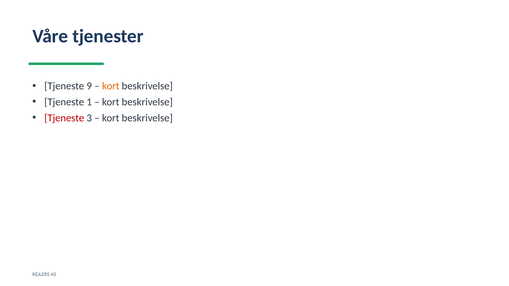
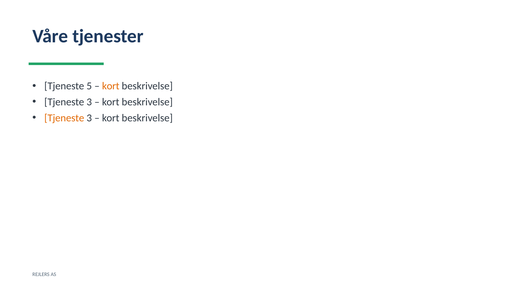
9: 9 -> 5 (89, 86)
1: 1 -> 3 (89, 102)
Tjeneste colour: red -> orange (64, 118)
